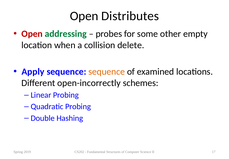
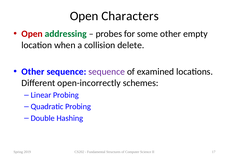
Distributes: Distributes -> Characters (130, 16)
Apply: Apply -> Other (33, 71)
sequence colour: orange -> purple (107, 71)
